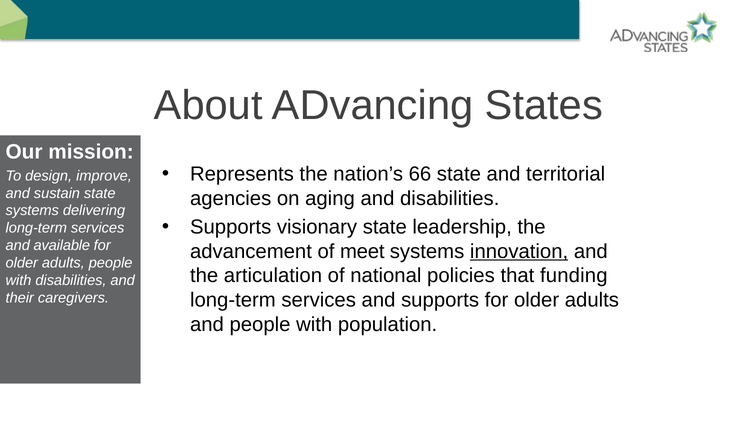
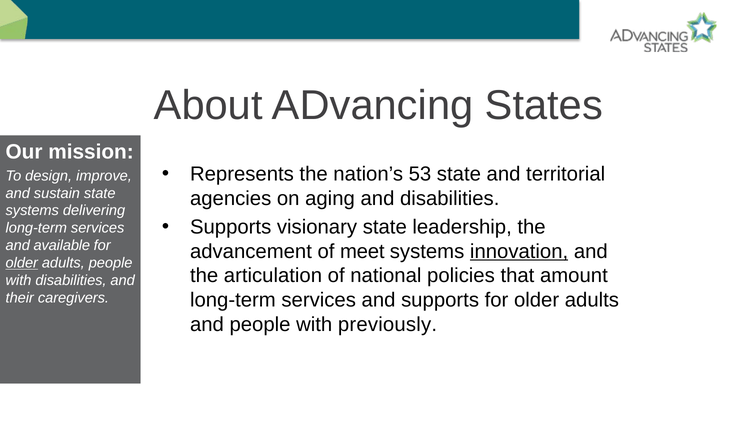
66: 66 -> 53 (420, 174)
older underline: none -> present (22, 263)
funding: funding -> amount (574, 276)
population: population -> previously (387, 324)
